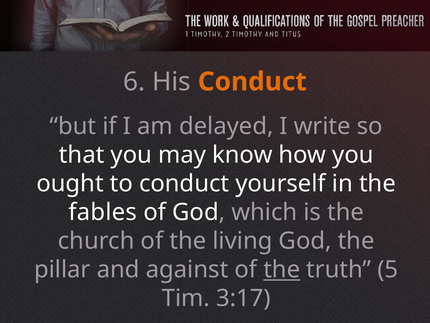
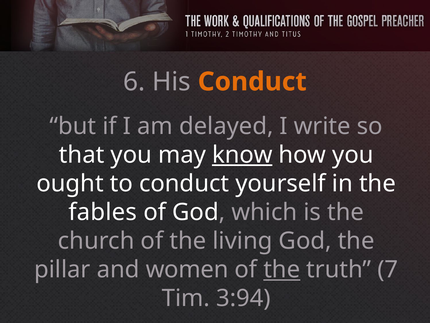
know underline: none -> present (242, 155)
against: against -> women (187, 269)
5: 5 -> 7 (388, 269)
3:17: 3:17 -> 3:94 (243, 298)
